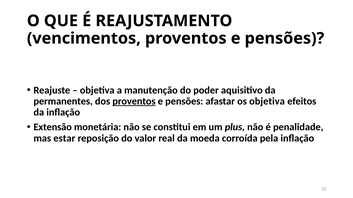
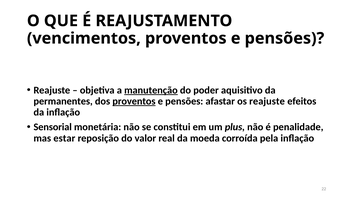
manutenção underline: none -> present (151, 90)
os objetiva: objetiva -> reajuste (267, 102)
Extensão: Extensão -> Sensorial (53, 127)
